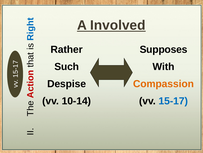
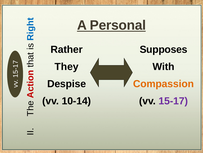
Involved: Involved -> Personal (118, 25)
Such: Such -> They (67, 66)
15-17 colour: blue -> purple (173, 101)
